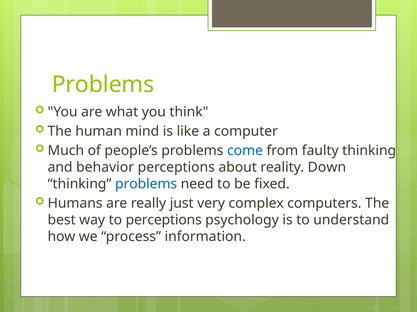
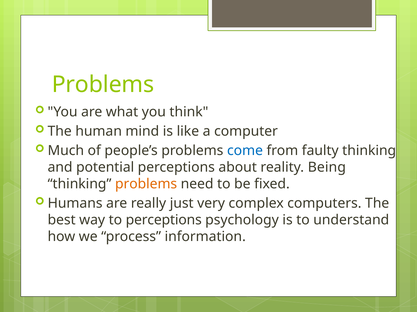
behavior: behavior -> potential (105, 168)
Down: Down -> Being (327, 168)
problems colour: blue -> orange (146, 184)
